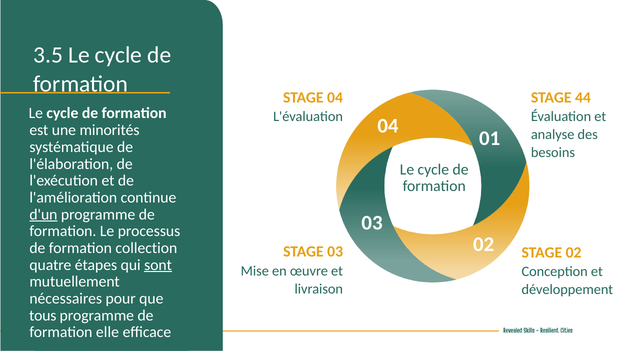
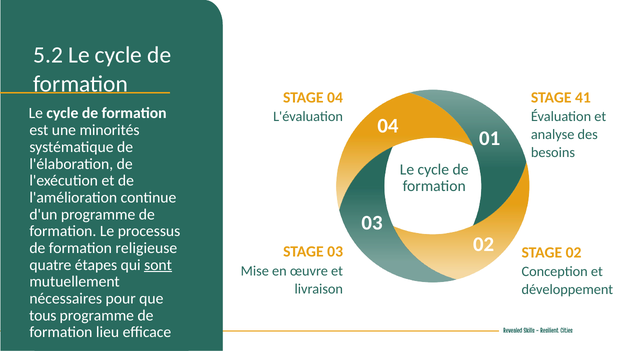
3.5: 3.5 -> 5.2 (48, 55)
44: 44 -> 41 (583, 98)
d'un underline: present -> none (43, 215)
collection: collection -> religieuse (146, 248)
elle: elle -> lieu (108, 333)
